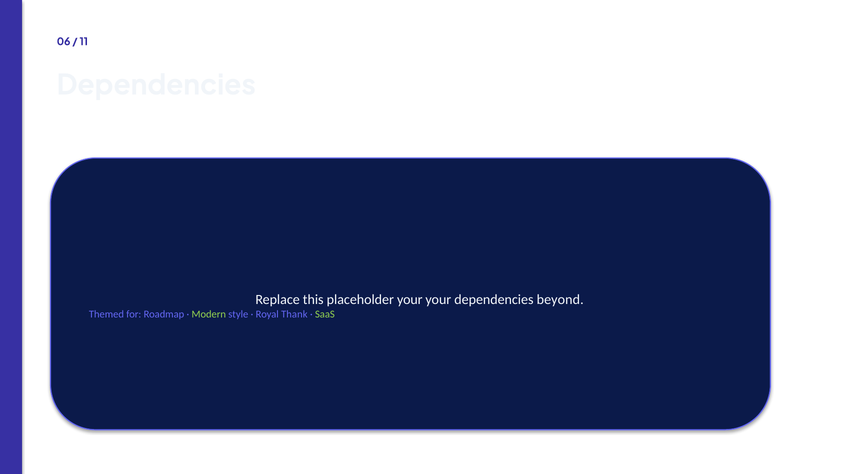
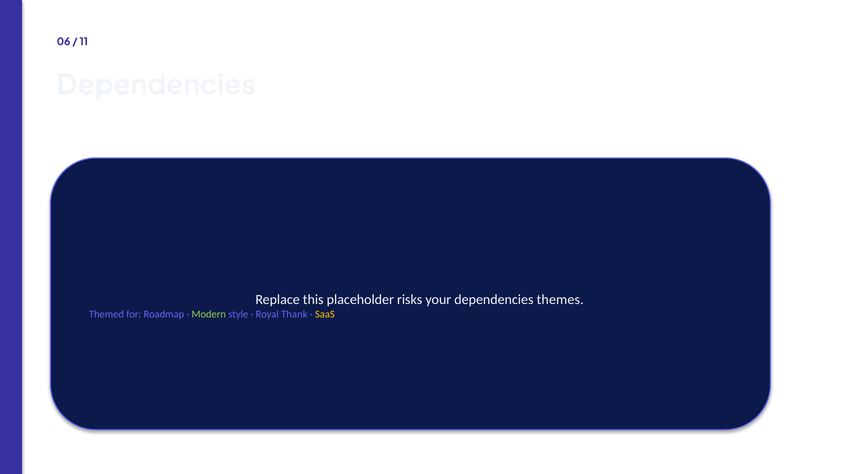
placeholder your: your -> risks (410, 299)
beyond: beyond -> themes (560, 299)
SaaS colour: light green -> yellow (325, 314)
